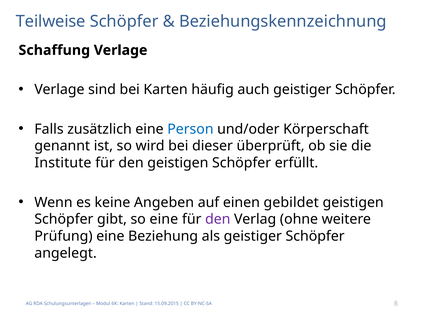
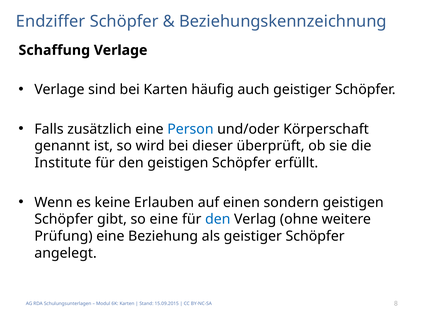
Teilweise: Teilweise -> Endziffer (51, 21)
Angeben: Angeben -> Erlauben (164, 203)
gebildet: gebildet -> sondern (291, 203)
den colour: purple -> blue (218, 219)
